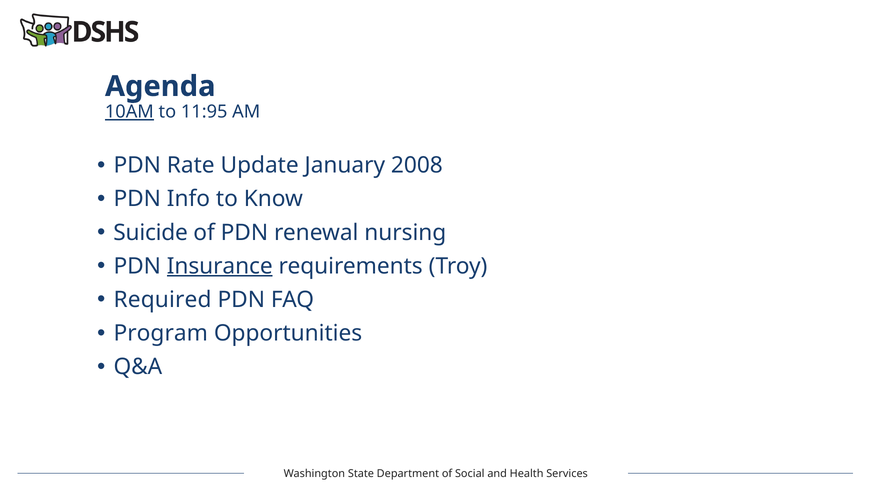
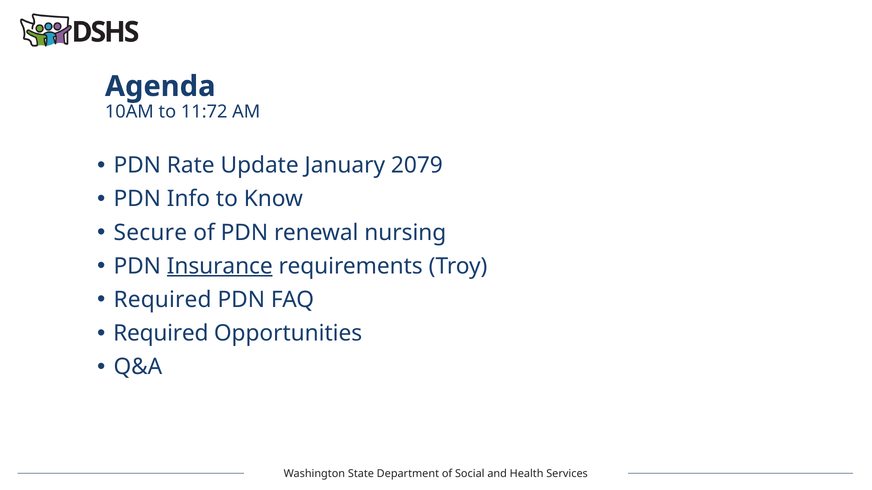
10AM underline: present -> none (129, 112)
11:95: 11:95 -> 11:72 (204, 112)
2008: 2008 -> 2079 (417, 166)
Suicide: Suicide -> Secure (150, 233)
Program: Program -> Required (161, 334)
